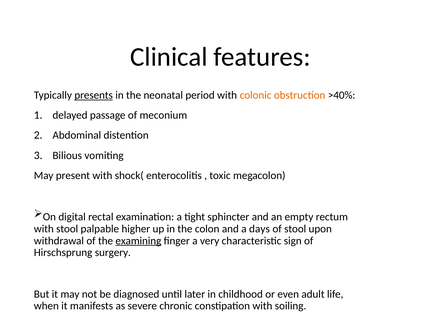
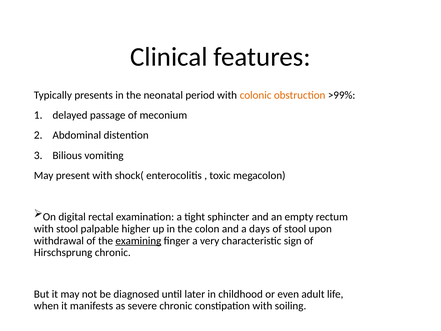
presents underline: present -> none (94, 95)
>40%: >40% -> >99% (342, 95)
Hirschsprung surgery: surgery -> chronic (113, 252)
